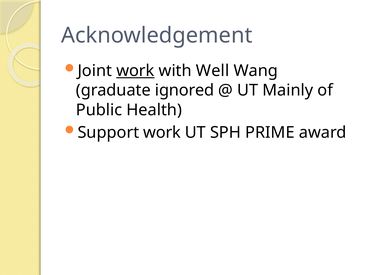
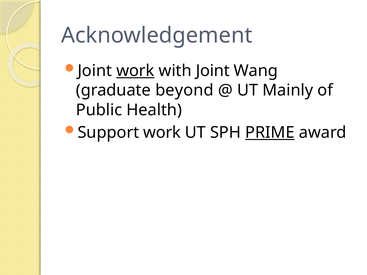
with Well: Well -> Joint (213, 71)
ignored: ignored -> beyond (184, 90)
PRIME underline: none -> present (270, 133)
